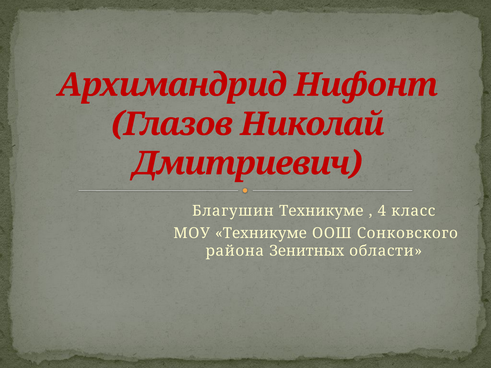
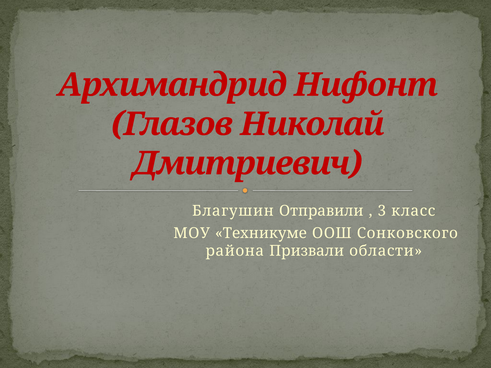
Благушин Техникуме: Техникуме -> Отправили (321, 211)
4: 4 -> 3 (382, 211)
Зенитных: Зенитных -> Призвали (307, 251)
